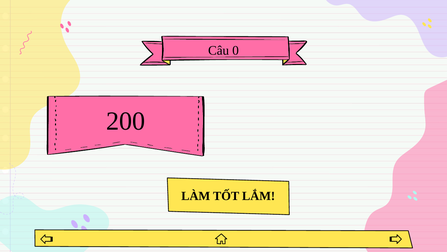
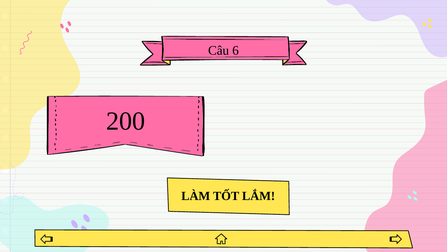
0: 0 -> 6 (236, 50)
